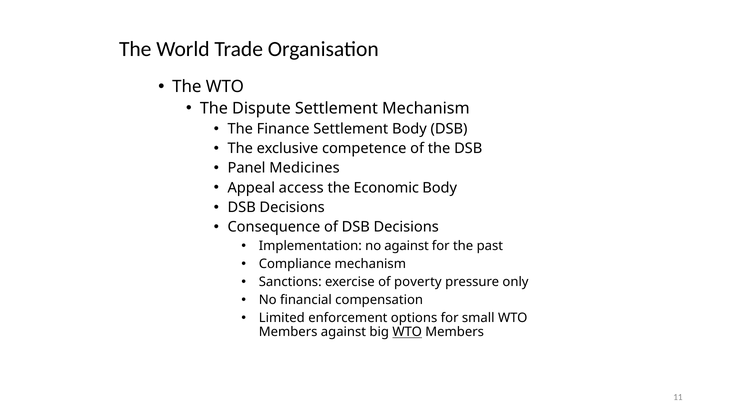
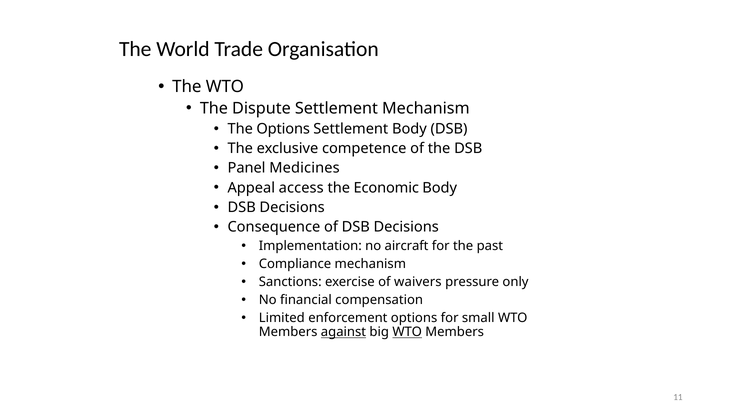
The Finance: Finance -> Options (283, 129)
no against: against -> aircraft (407, 246)
poverty: poverty -> waivers (418, 282)
against underline: none -> present (343, 332)
